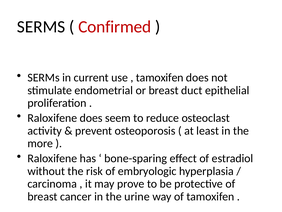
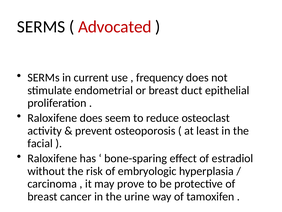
Confirmed: Confirmed -> Advocated (115, 27)
tamoxifen: tamoxifen -> frequency (160, 77)
more: more -> facial (40, 143)
